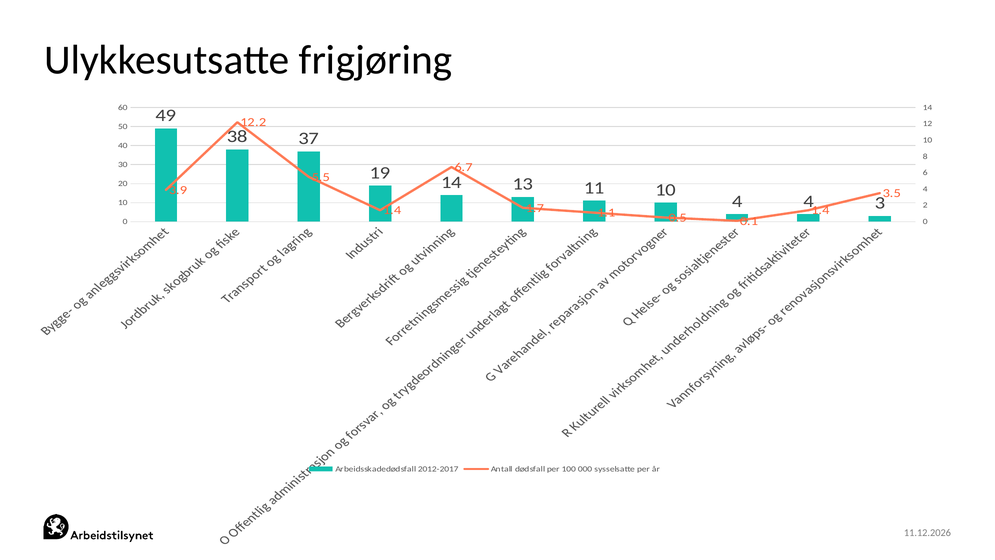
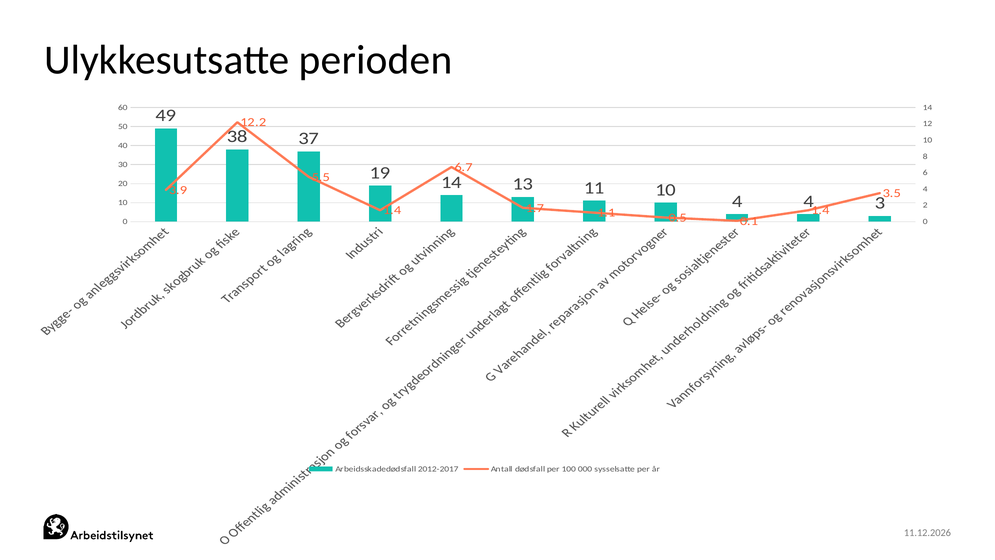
frigjøring: frigjøring -> perioden (376, 60)
